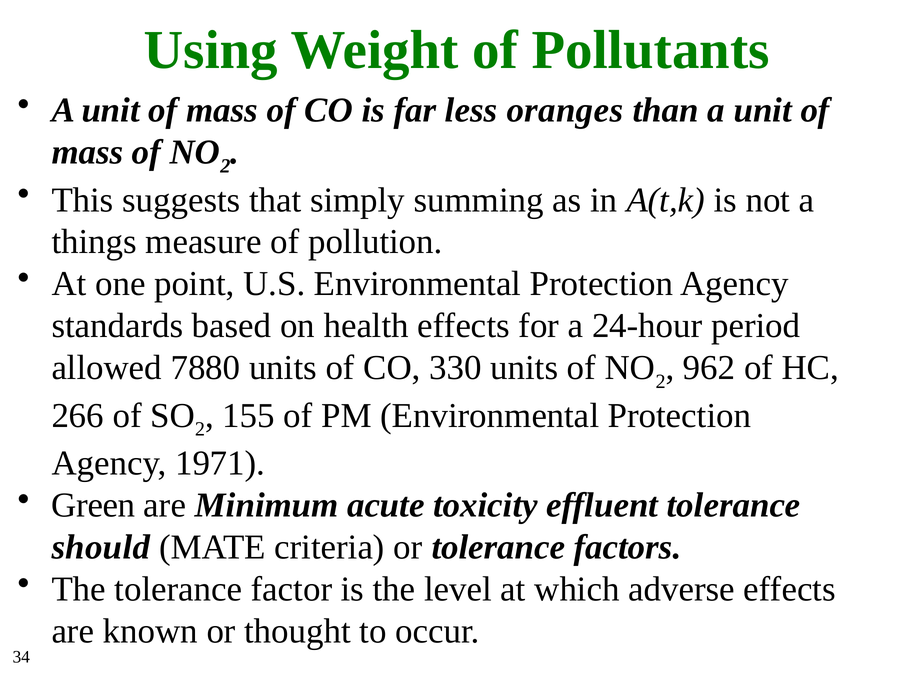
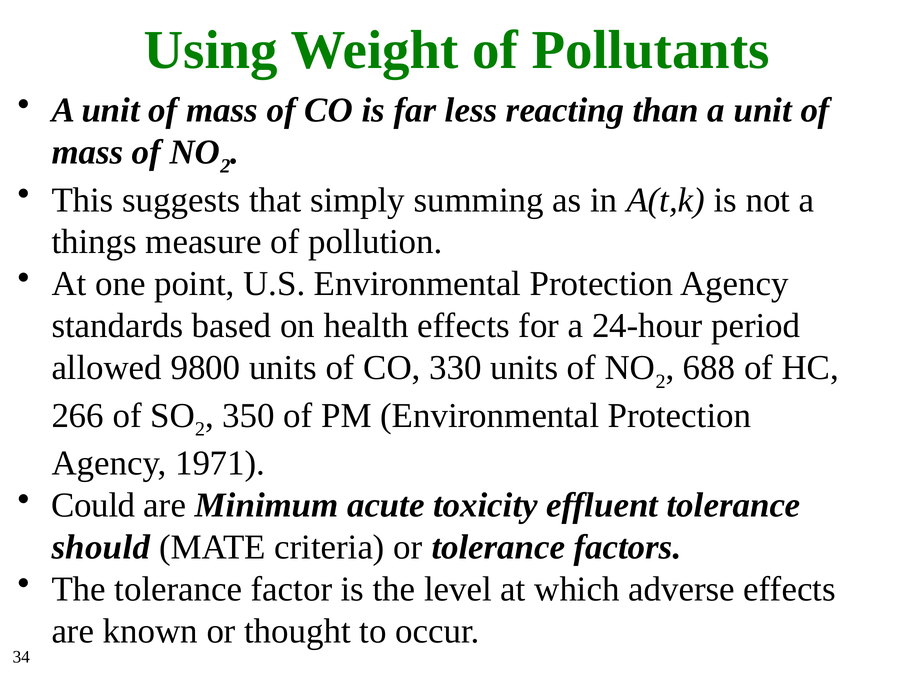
oranges: oranges -> reacting (565, 110)
7880: 7880 -> 9800 (205, 368)
962: 962 -> 688 (709, 368)
155: 155 -> 350 (249, 416)
Green: Green -> Could (93, 505)
